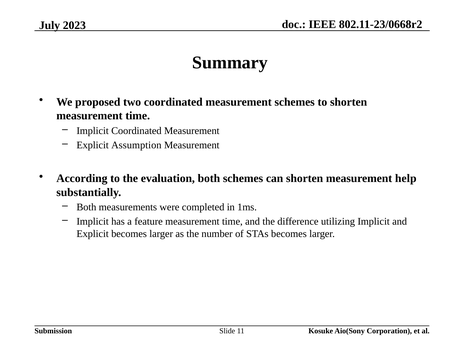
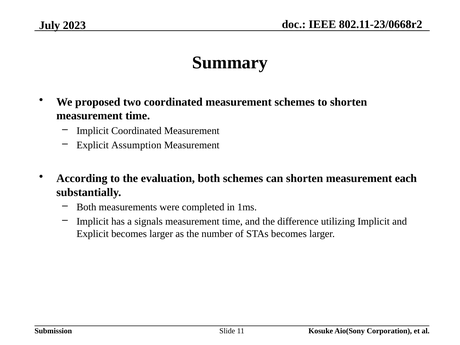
help: help -> each (406, 178)
feature: feature -> signals (149, 222)
